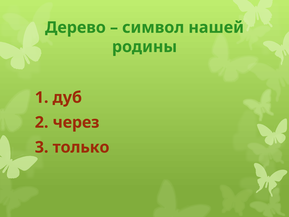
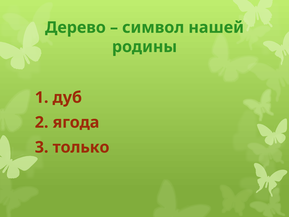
через: через -> ягода (76, 122)
